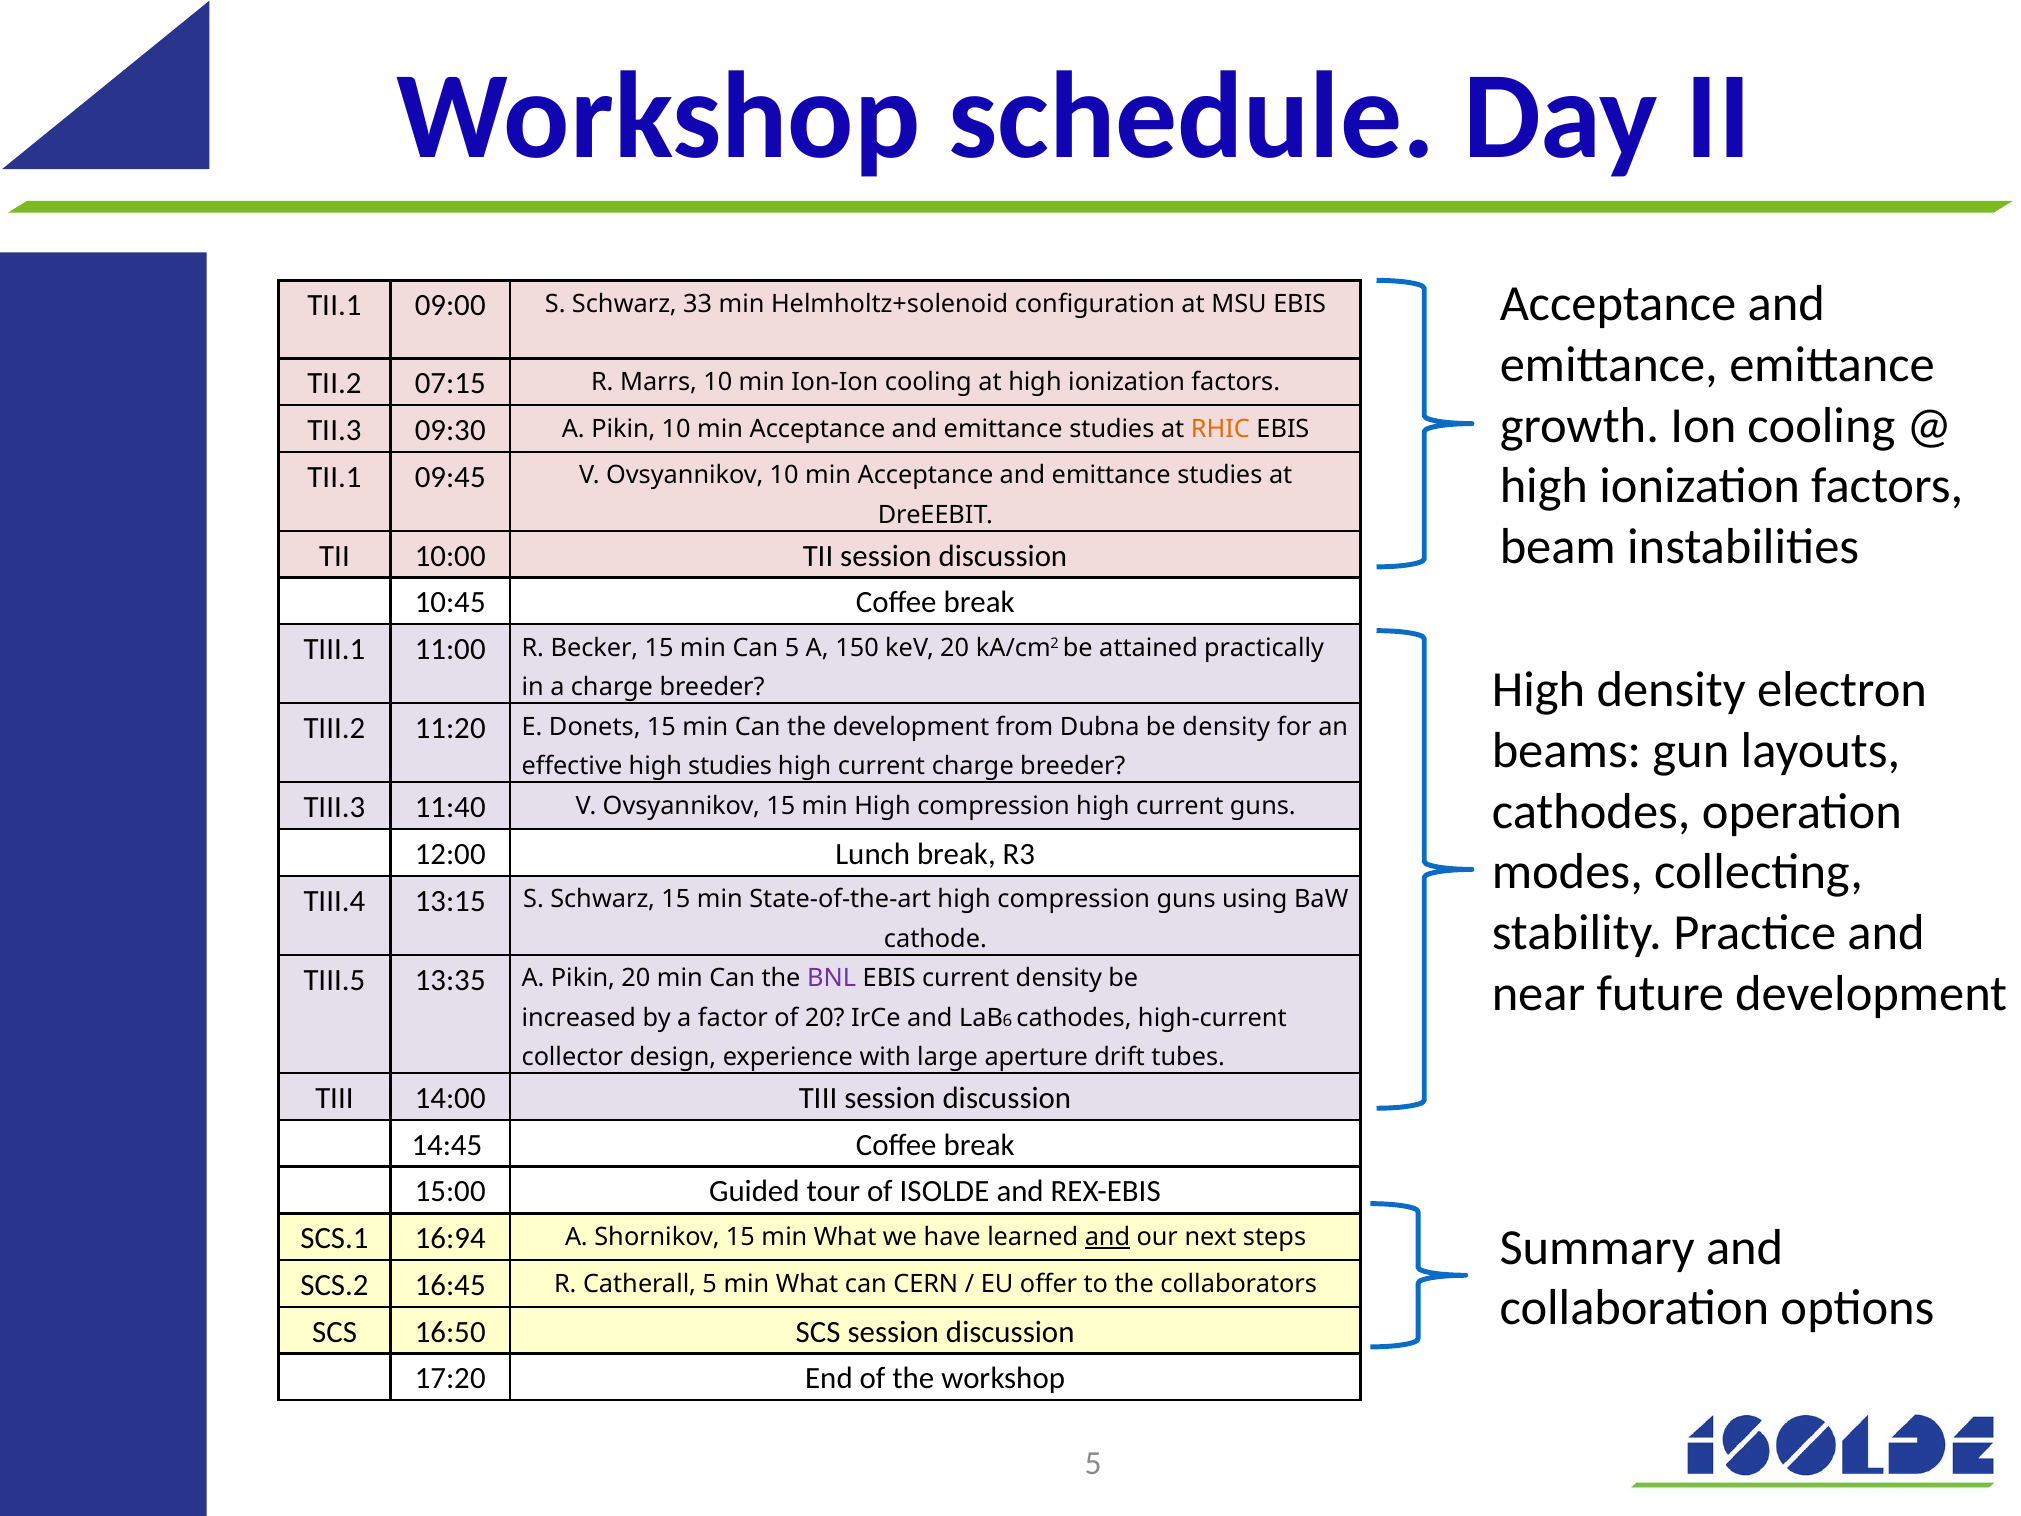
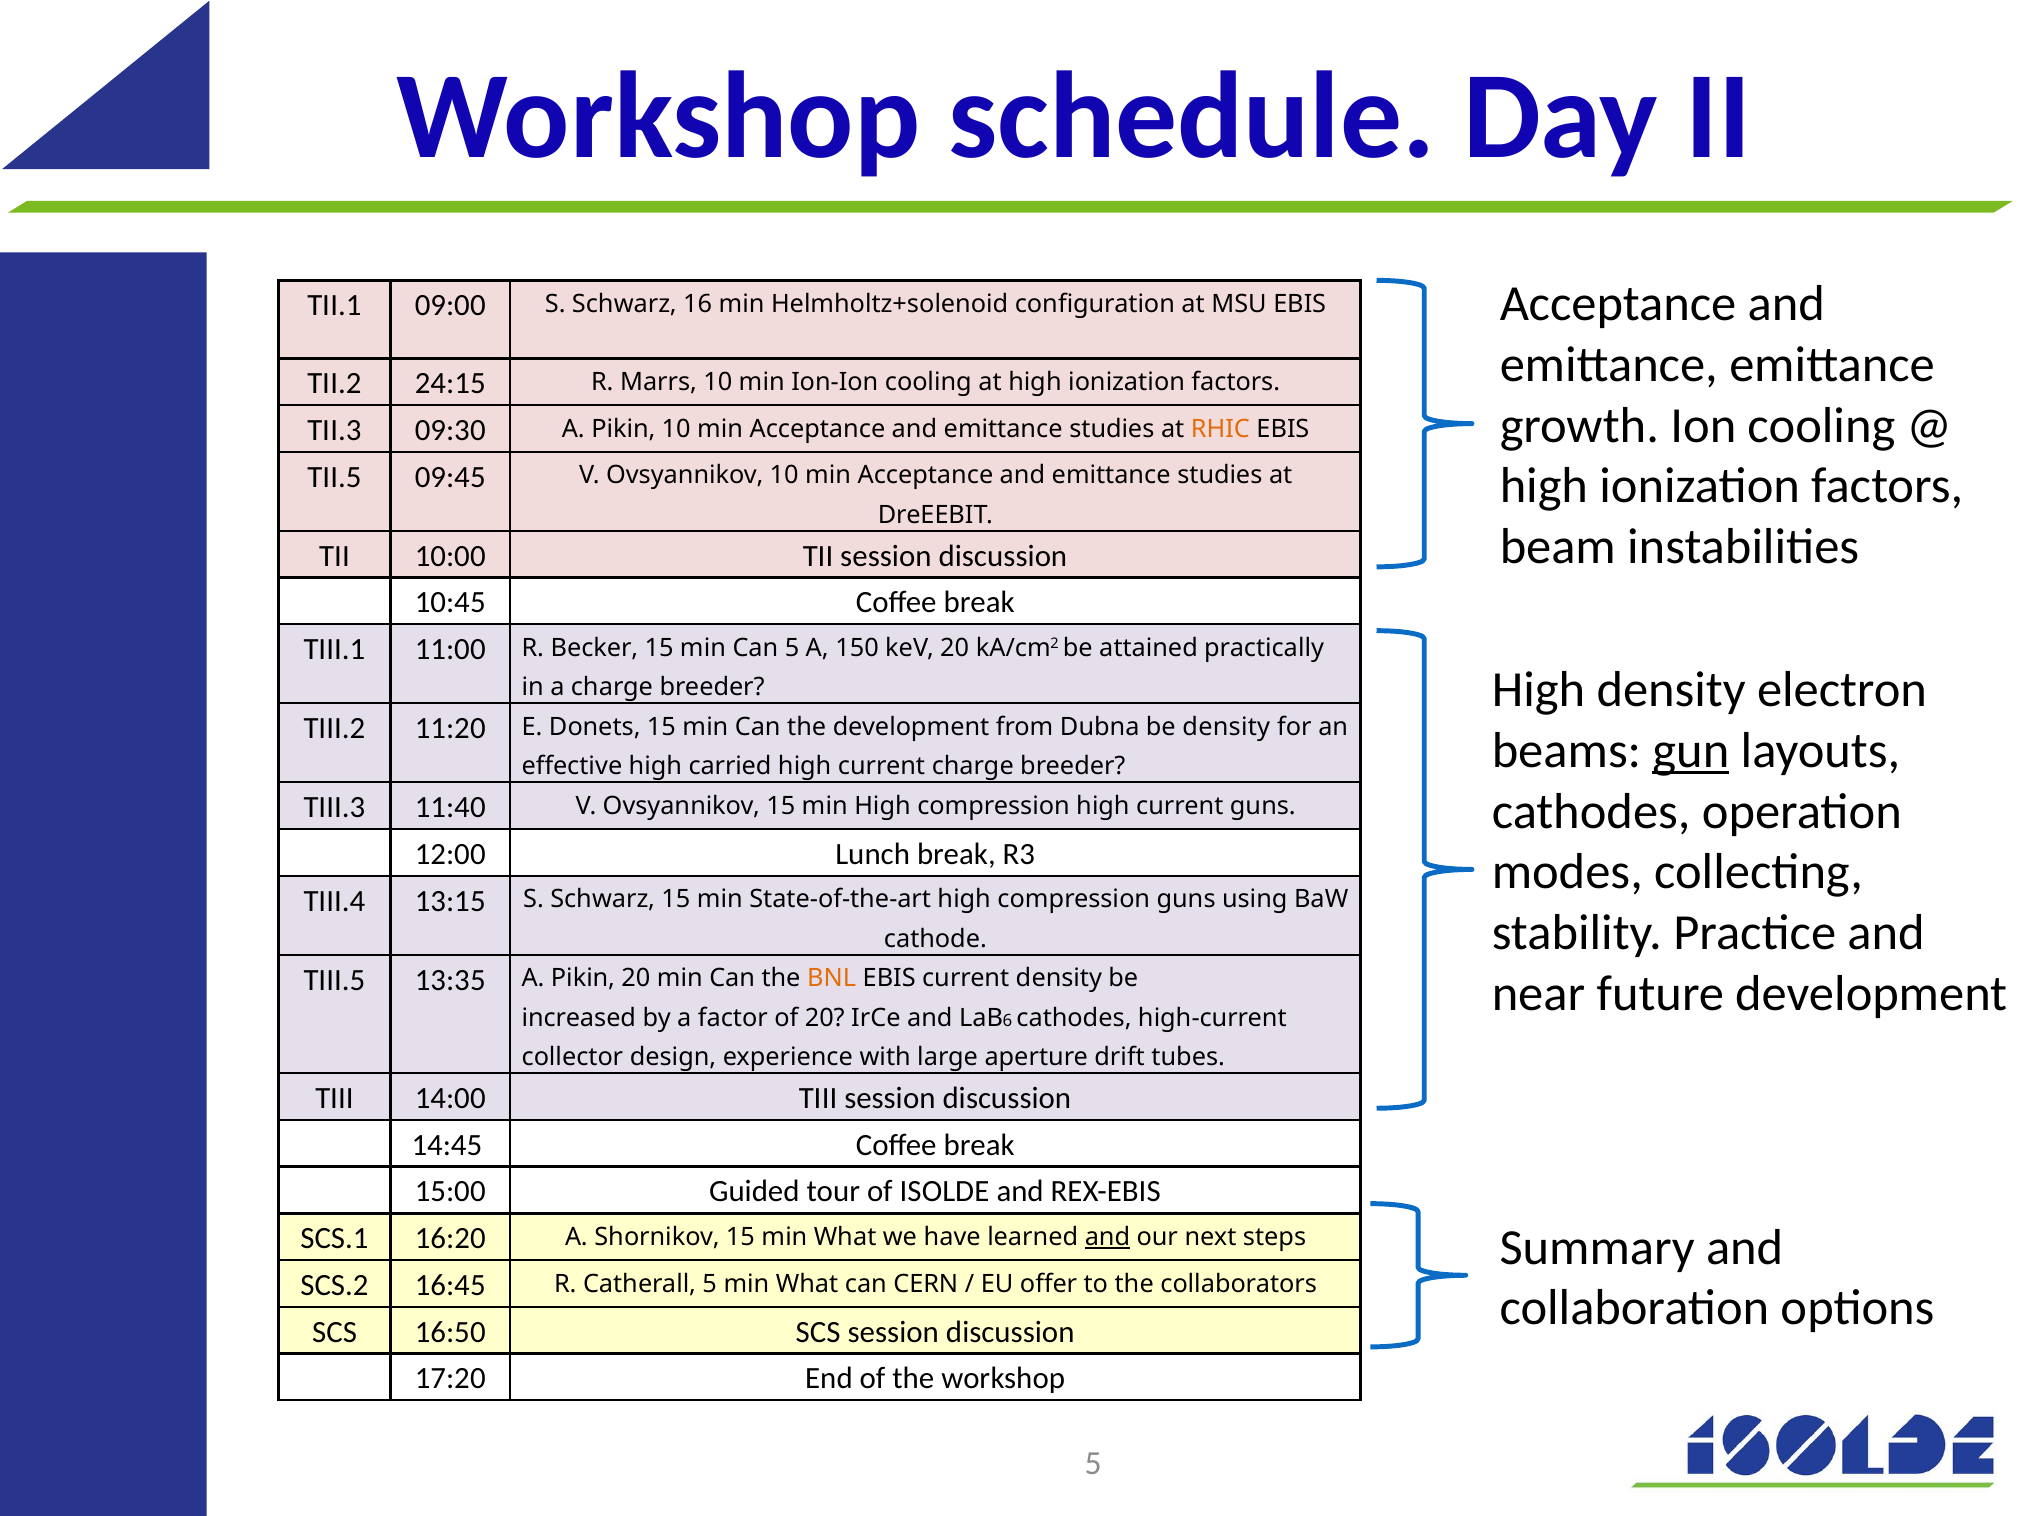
33: 33 -> 16 (698, 304)
07:15: 07:15 -> 24:15 (450, 383)
TII.1: TII.1 -> TII.5 (334, 477)
gun underline: none -> present (1691, 751)
high studies: studies -> carried (730, 766)
BNL colour: purple -> orange (832, 978)
16:94: 16:94 -> 16:20 (450, 1238)
